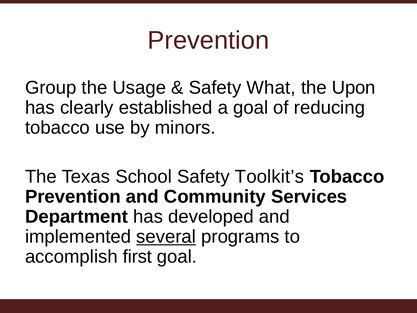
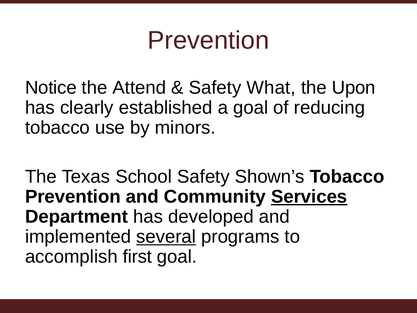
Group: Group -> Notice (51, 87)
Usage: Usage -> Attend (139, 87)
Toolkit’s: Toolkit’s -> Shown’s (270, 176)
Services underline: none -> present (309, 197)
